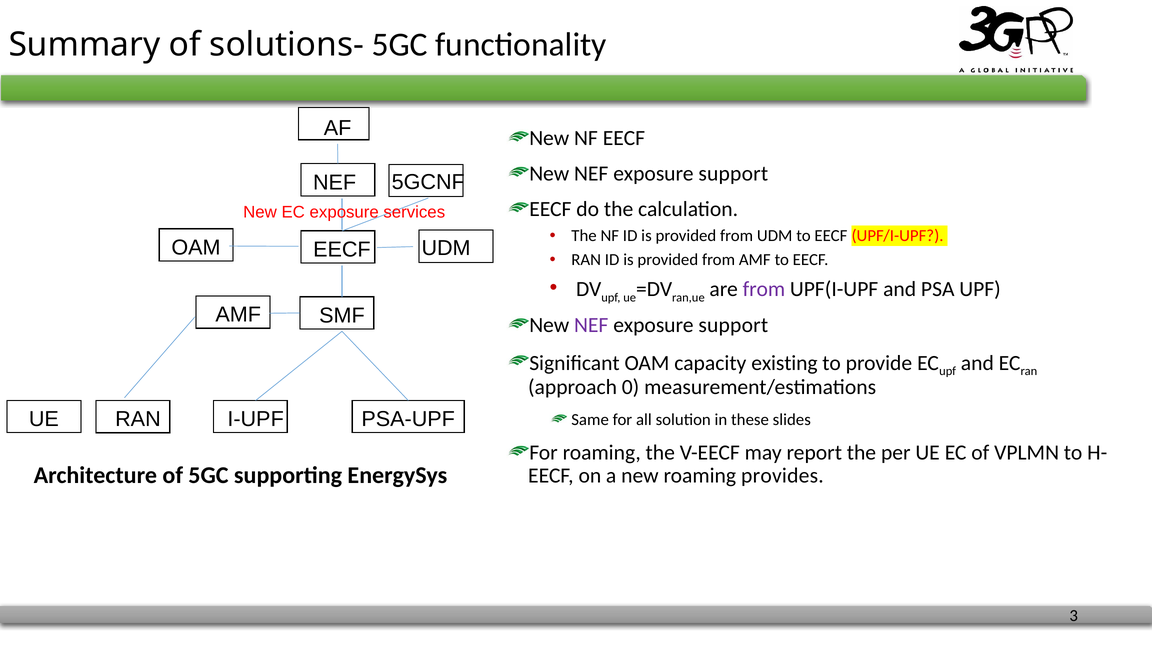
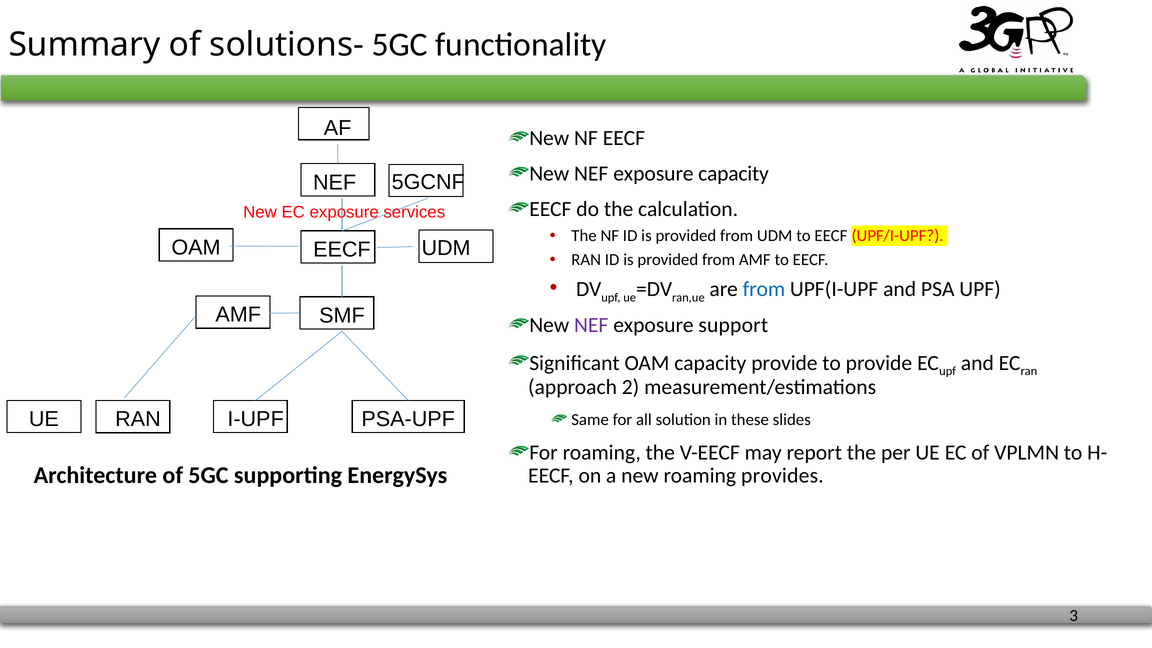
support: support -> capacity (733, 174)
from colour: purple -> blue (764, 289)
capacity existing: existing -> provide (784, 363)
0: 0 -> 2 (631, 387)
